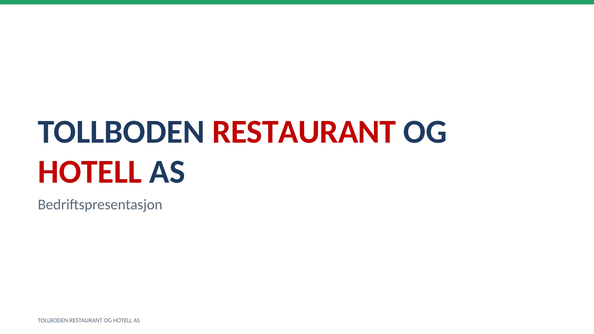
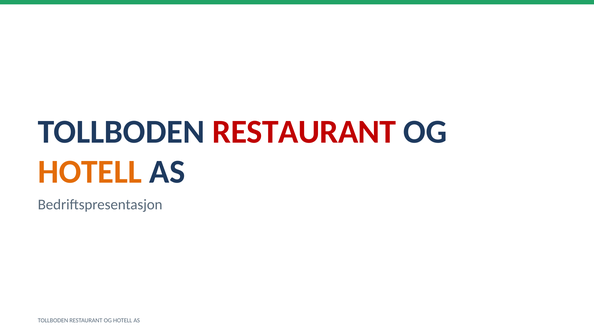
HOTELL colour: red -> orange (90, 172)
